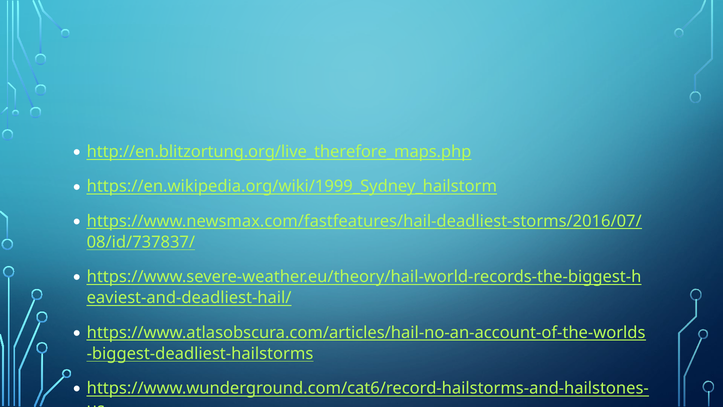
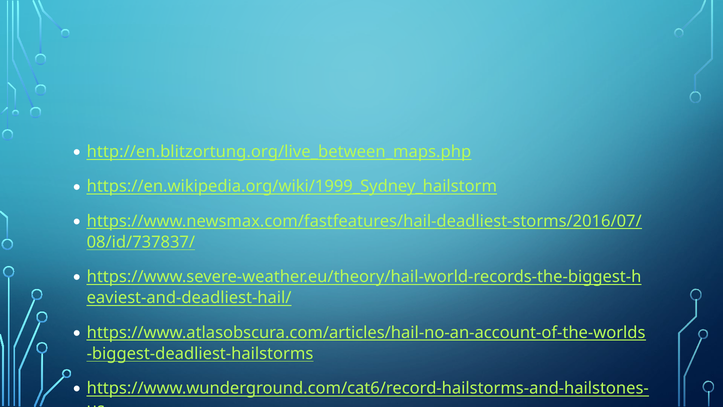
http://en.blitzortung.org/live_therefore_maps.php: http://en.blitzortung.org/live_therefore_maps.php -> http://en.blitzortung.org/live_between_maps.php (279, 152)
